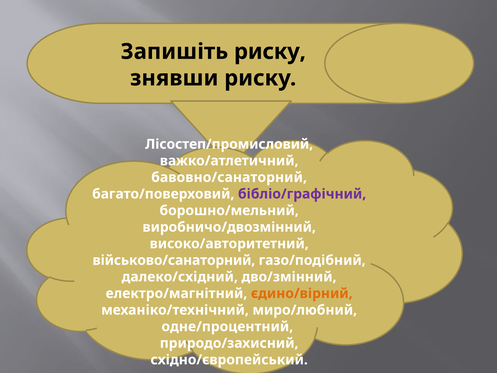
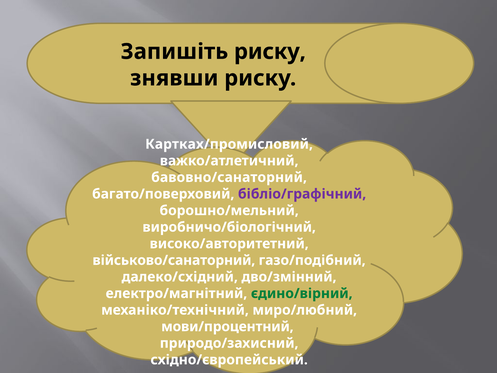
Лісостеп/промисловий: Лісостеп/промисловий -> Картках/промисловий (229, 144)
виробничо/двозмінний: виробничо/двозмінний -> виробничо/біологічний (229, 227)
єдино/вірний colour: orange -> green (302, 293)
одне/процентний: одне/процентний -> мови/процентний (227, 326)
